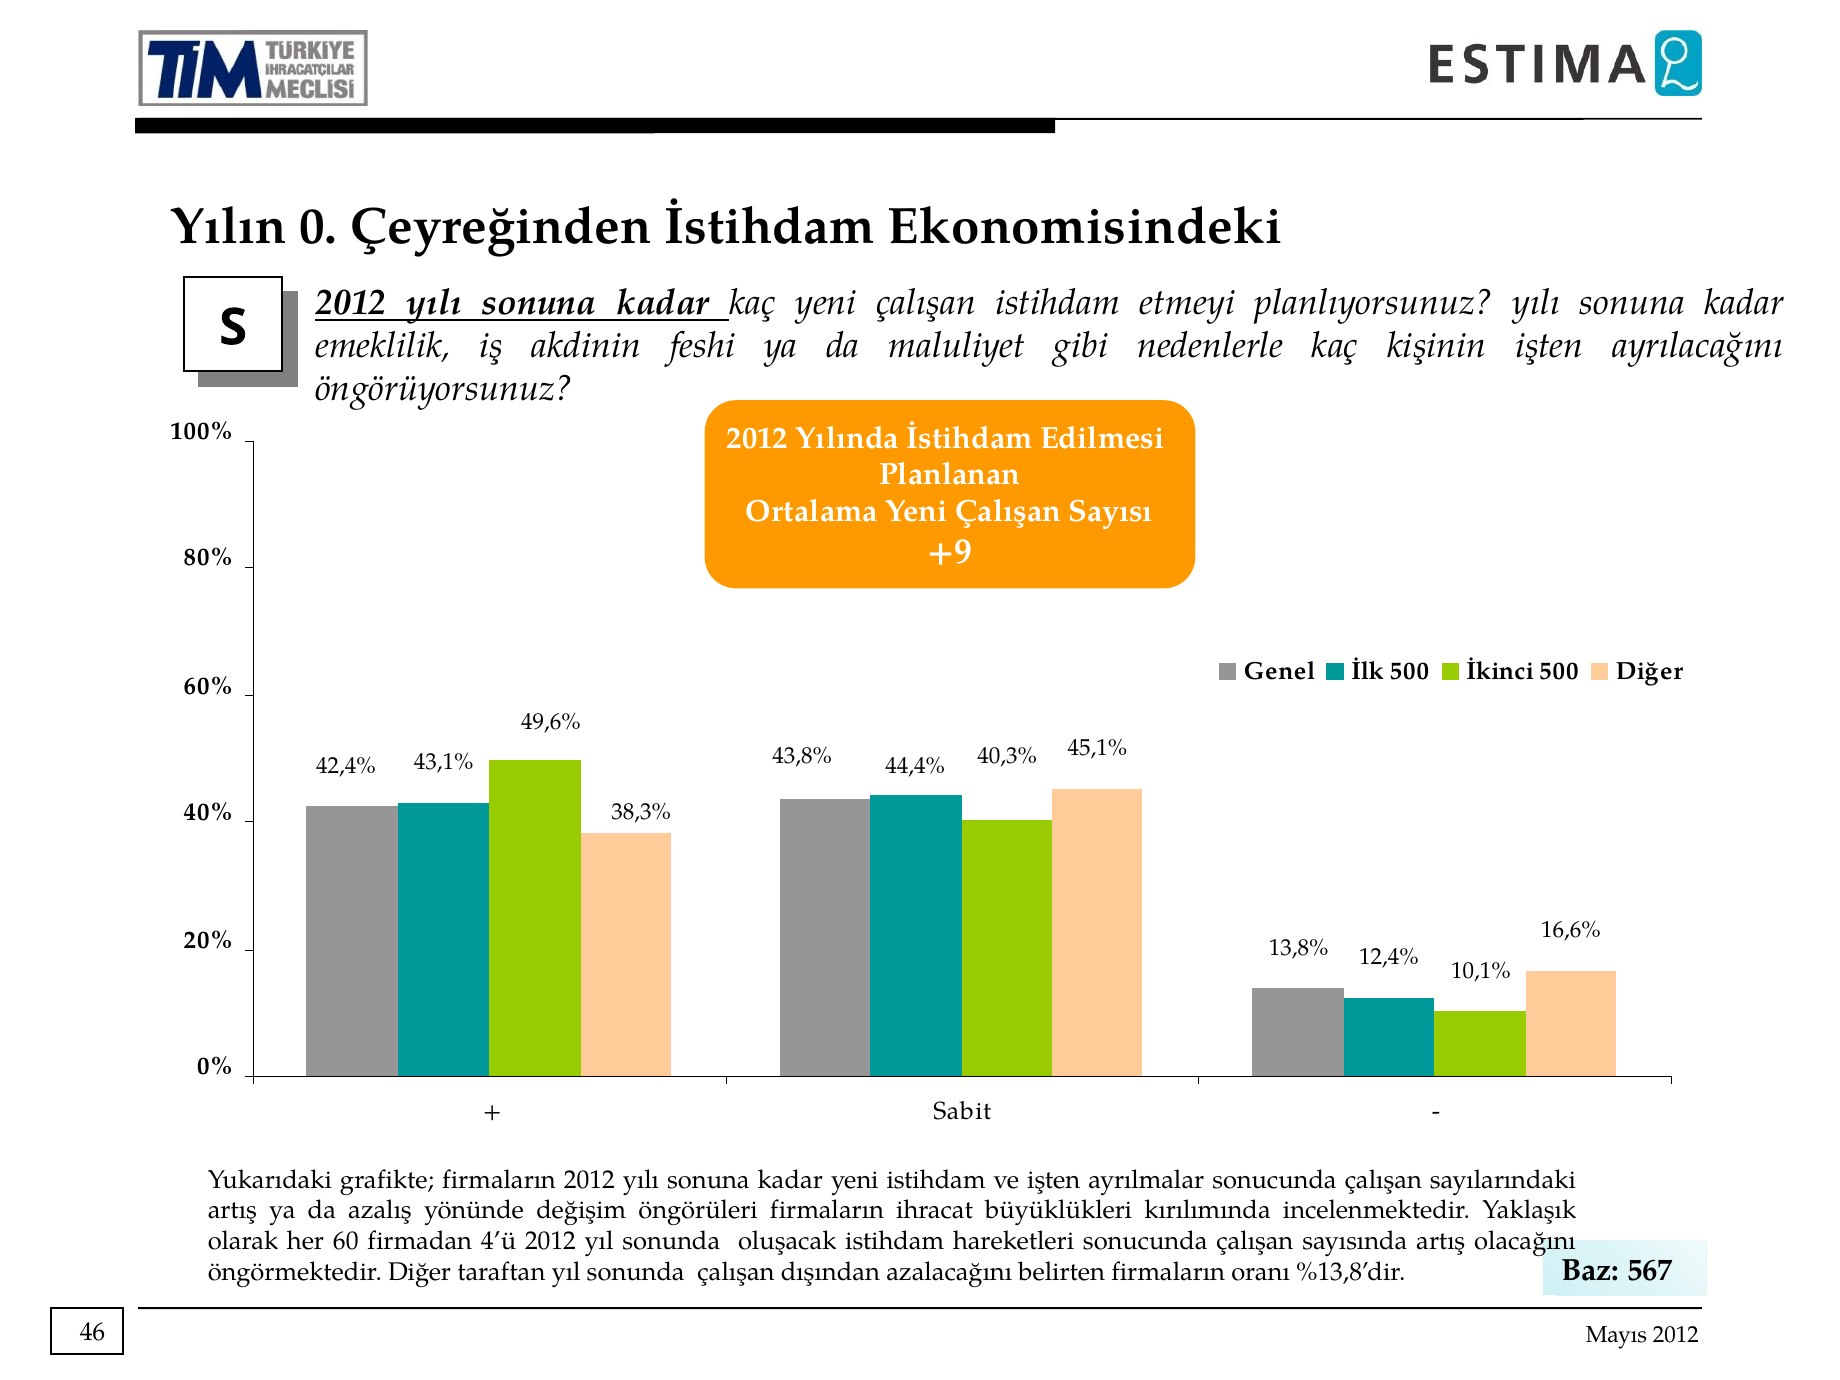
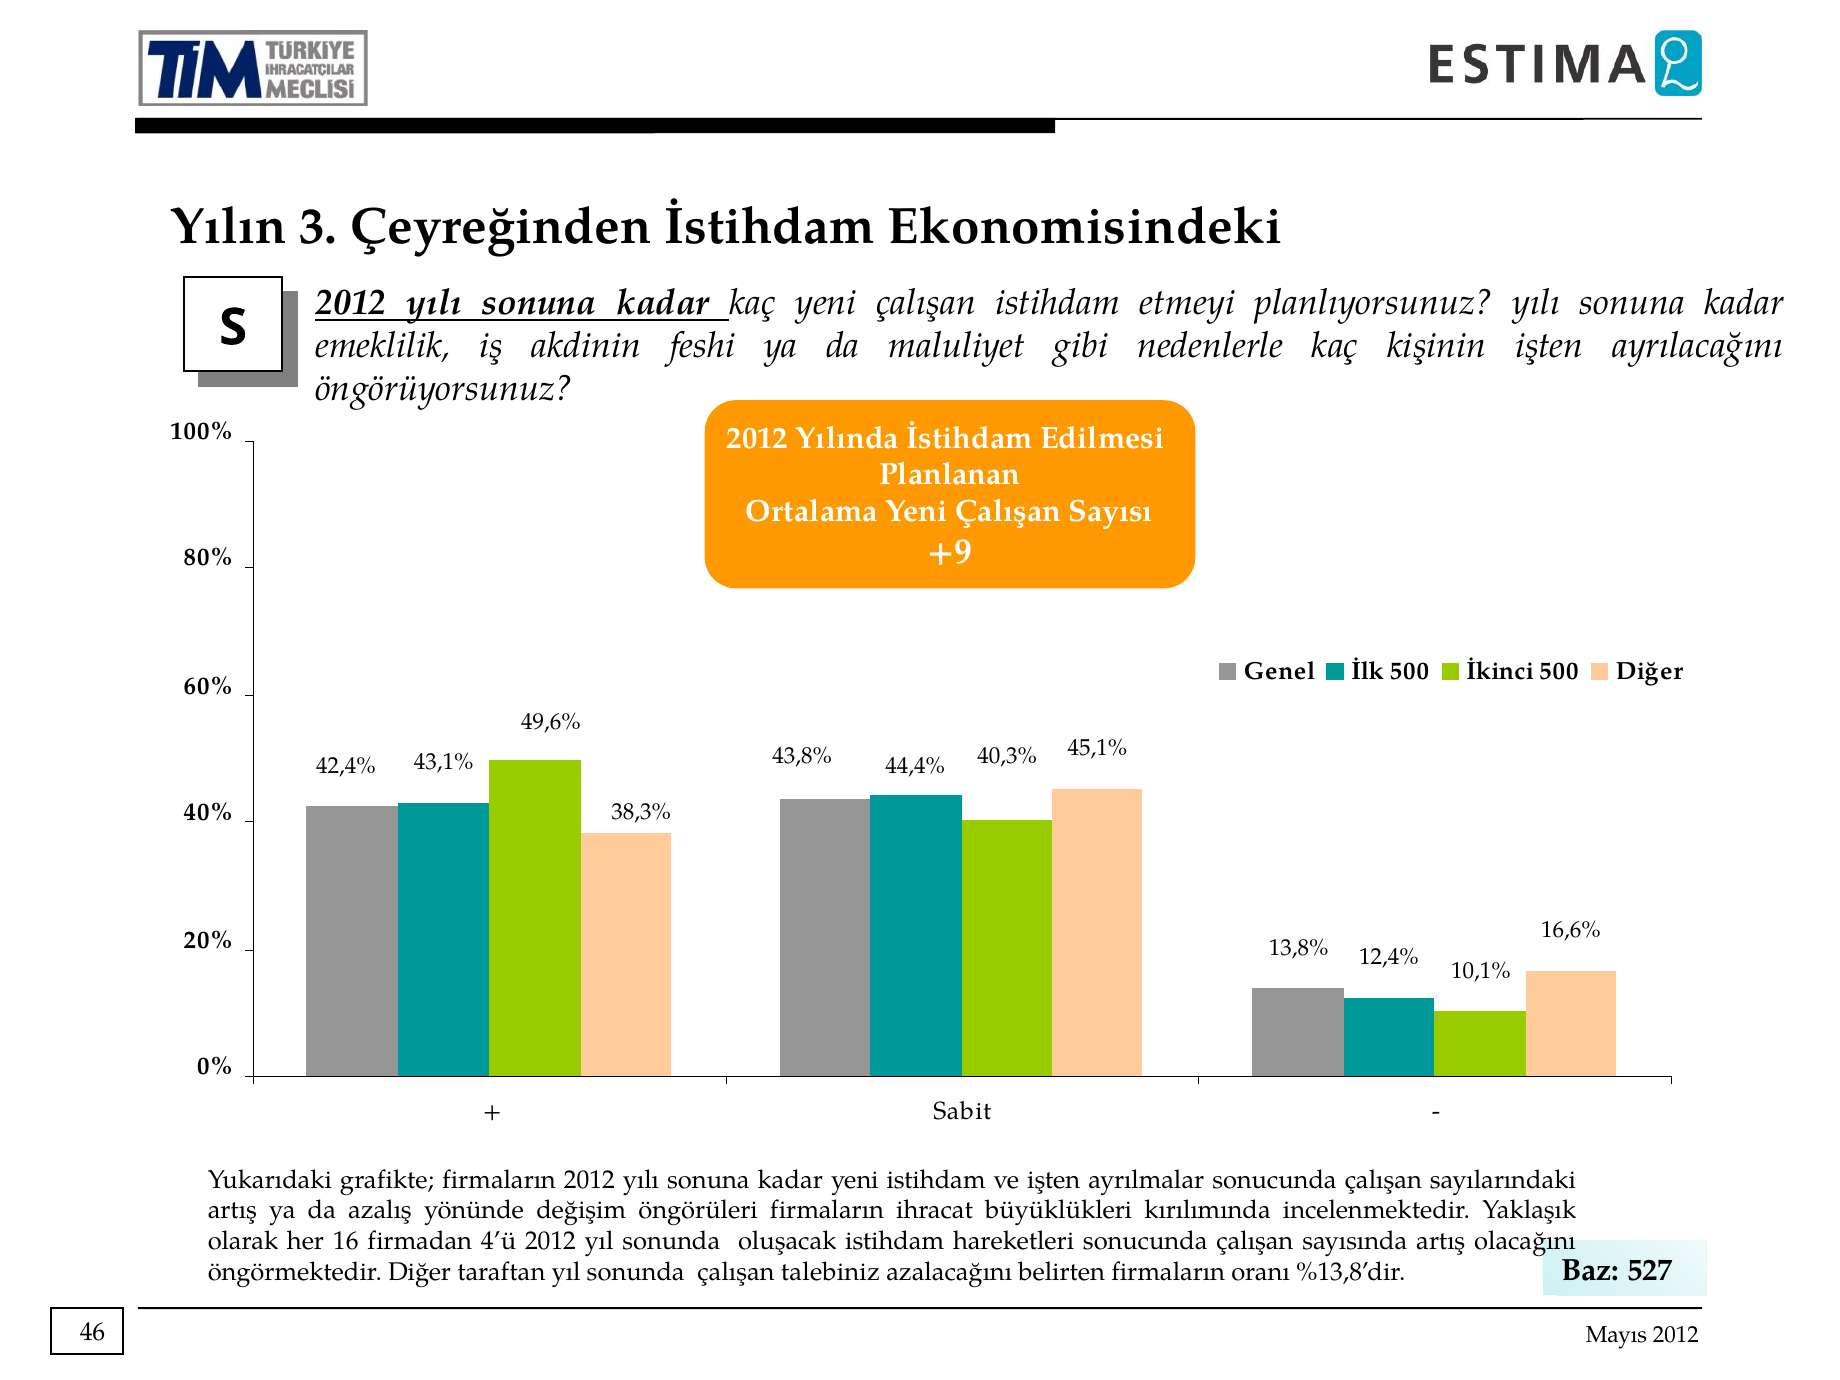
0: 0 -> 3 (319, 226)
60: 60 -> 16 (346, 1241)
567: 567 -> 527 (1650, 1270)
dışından: dışından -> talebiniz (830, 1272)
